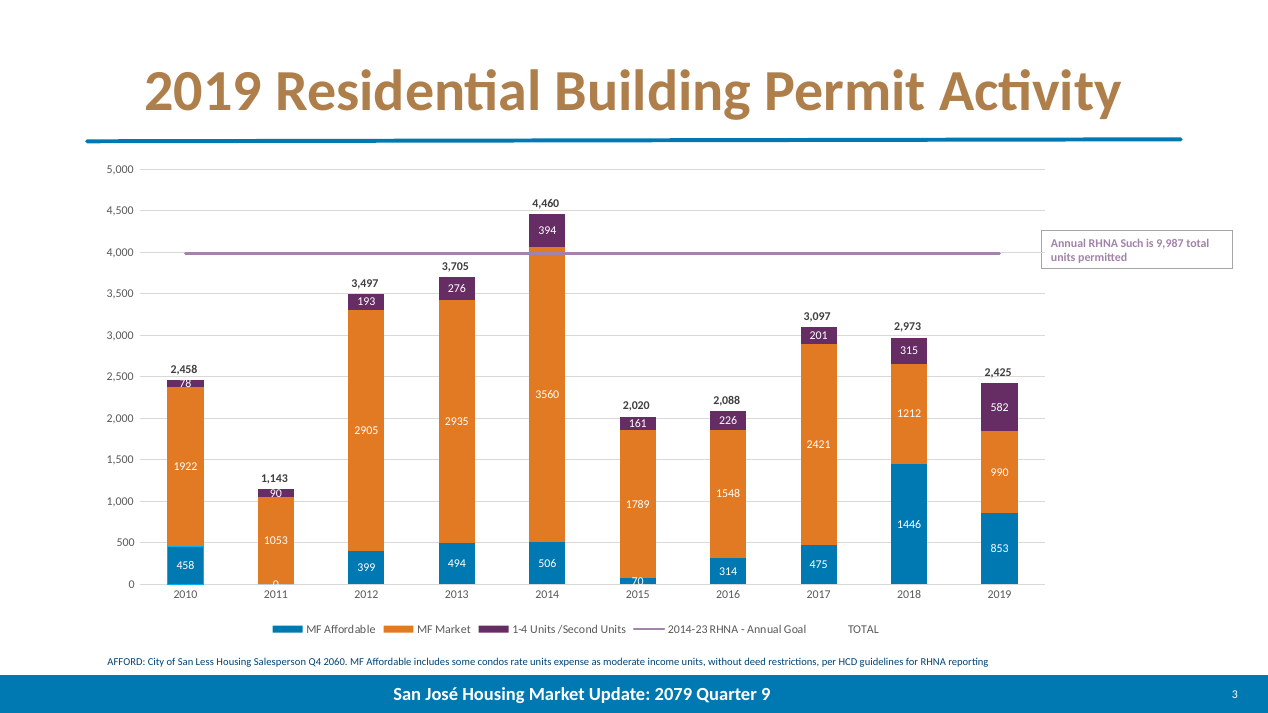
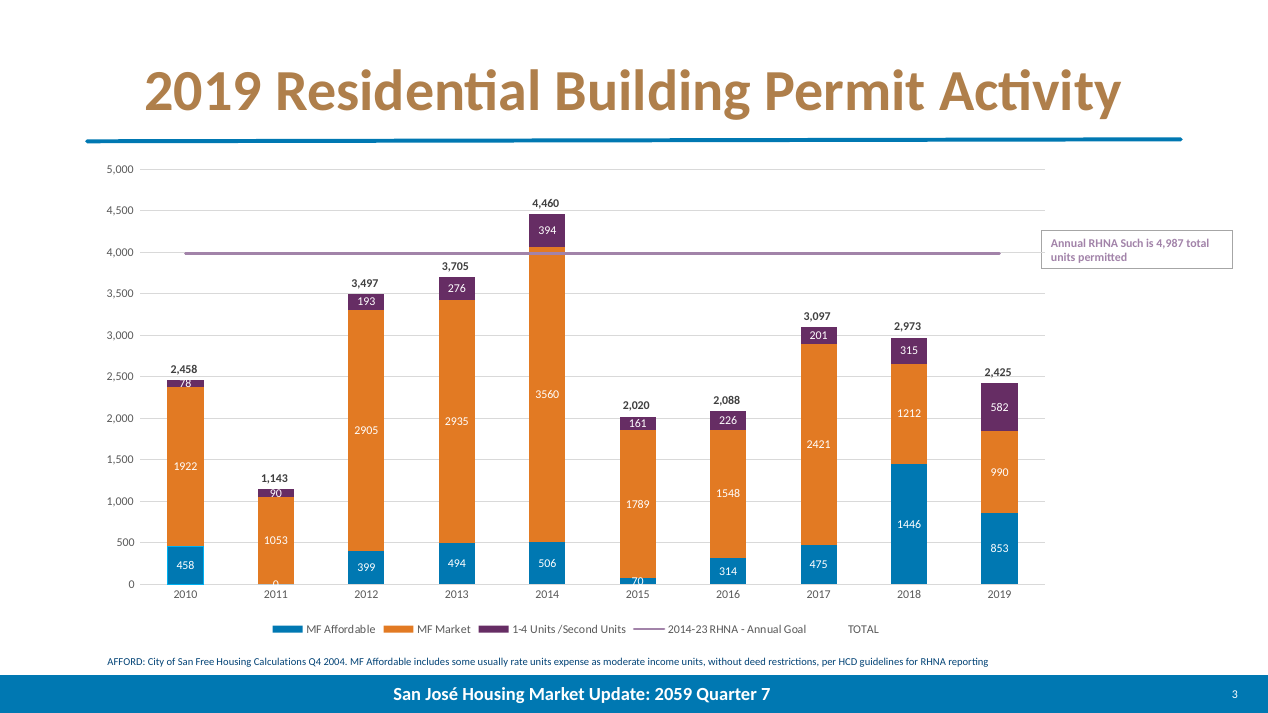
9,987: 9,987 -> 4,987 (1170, 244)
Less: Less -> Free (205, 662)
Salesperson: Salesperson -> Calculations (280, 662)
2060: 2060 -> 2004 (336, 662)
condos: condos -> usually (493, 662)
2079: 2079 -> 2059 (673, 695)
9: 9 -> 7 (766, 695)
